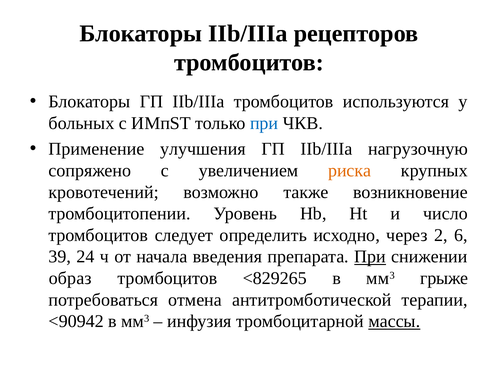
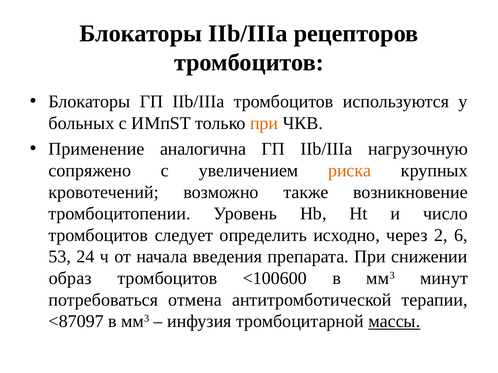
при colour: blue -> orange (264, 123)
улучшения: улучшения -> аналогична (203, 149)
39: 39 -> 53 (60, 257)
При underline: present -> none (370, 257)
<829265: <829265 -> <100600 (275, 279)
грыже: грыже -> минут (444, 279)
<90942: <90942 -> <87097 (76, 322)
